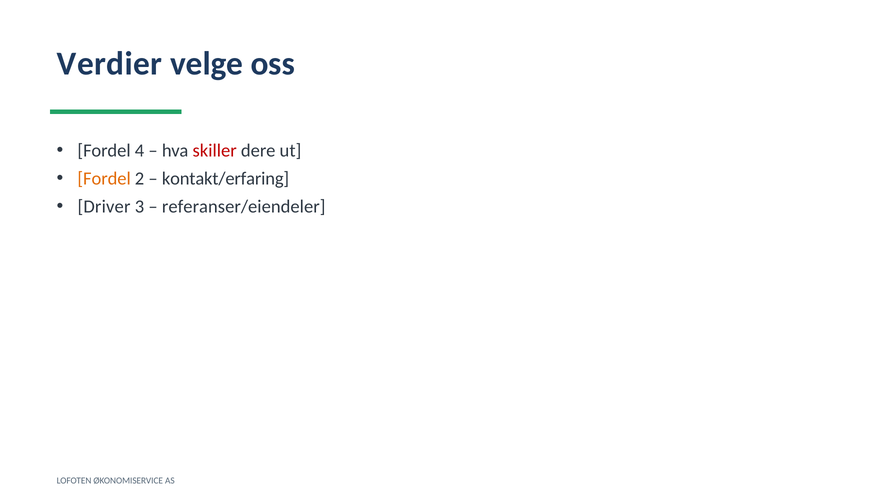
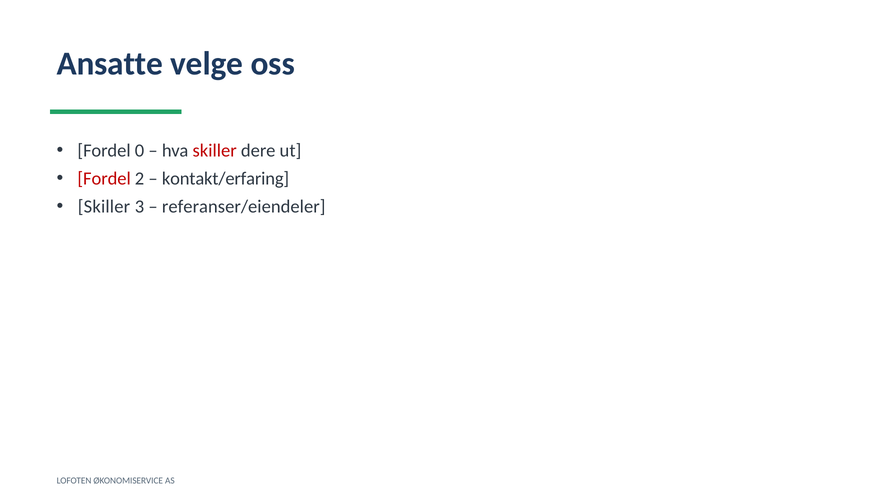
Verdier: Verdier -> Ansatte (110, 64)
4: 4 -> 0 (140, 151)
Fordel colour: orange -> red (104, 179)
Driver: Driver -> Skiller (104, 206)
